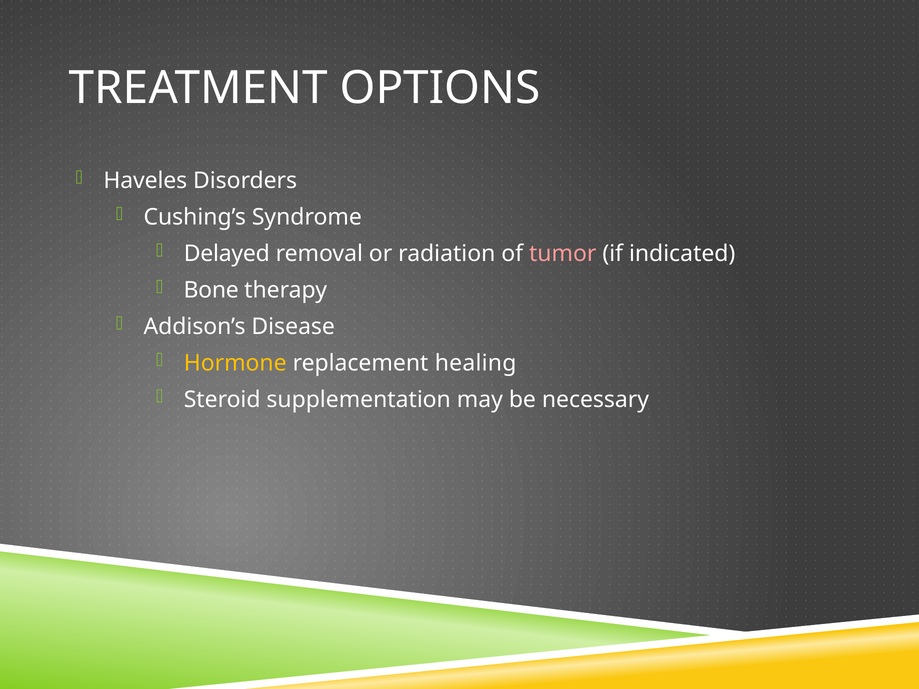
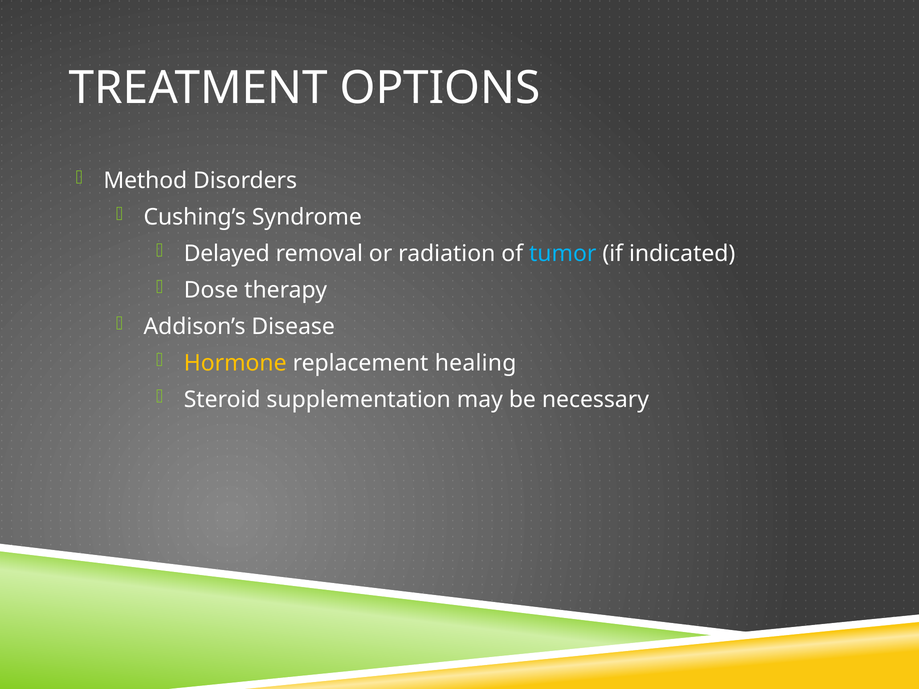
Haveles: Haveles -> Method (145, 181)
tumor colour: pink -> light blue (563, 254)
Bone: Bone -> Dose (211, 290)
